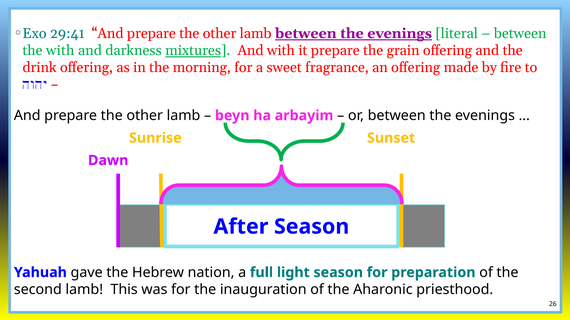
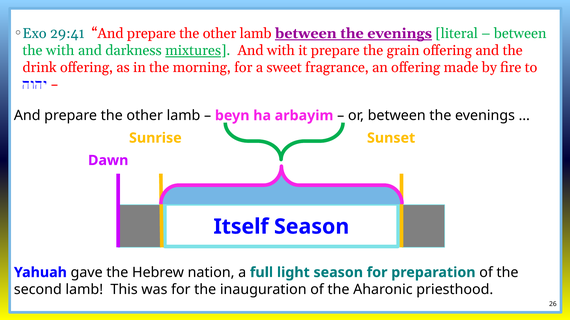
After: After -> Itself (241, 227)
